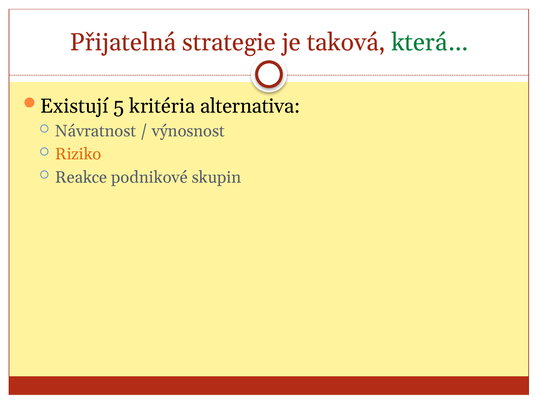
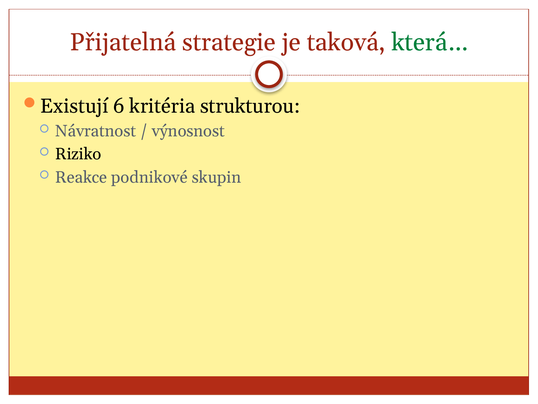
5: 5 -> 6 (119, 106)
alternativa: alternativa -> strukturou (250, 106)
Riziko colour: orange -> black (78, 154)
